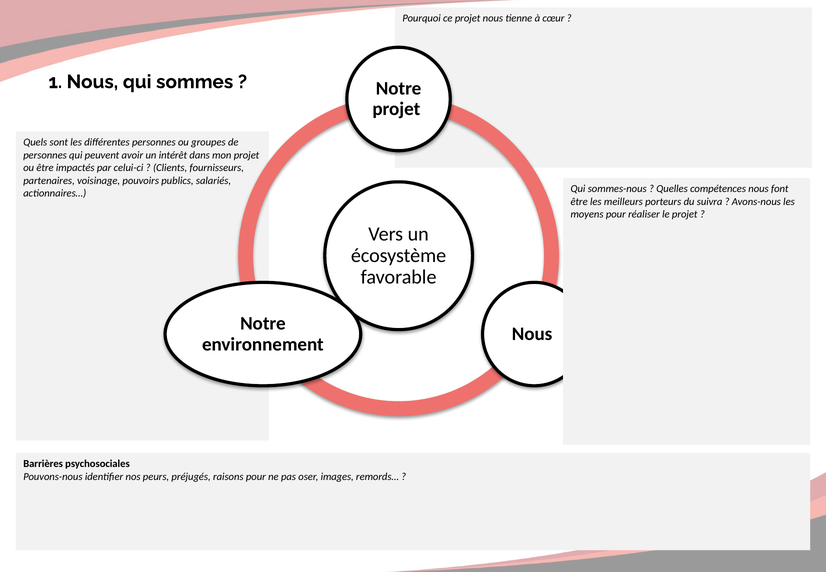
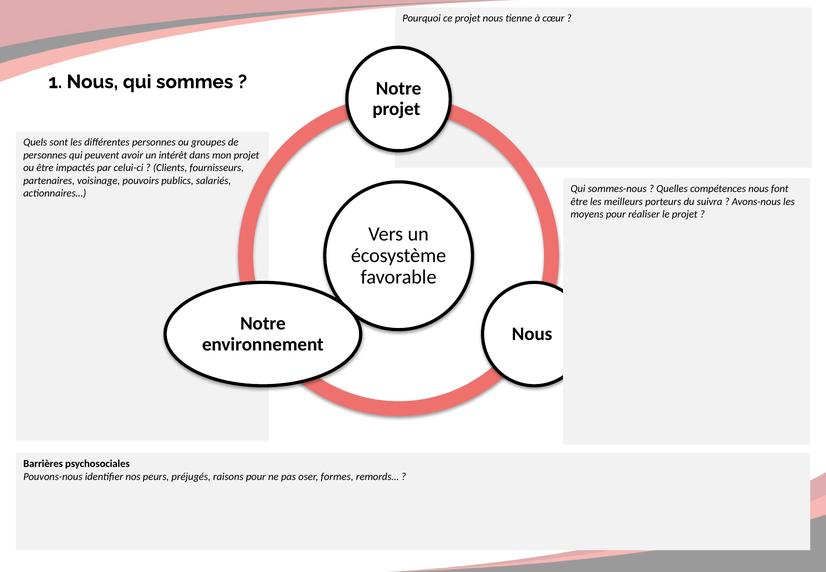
images: images -> formes (337, 476)
